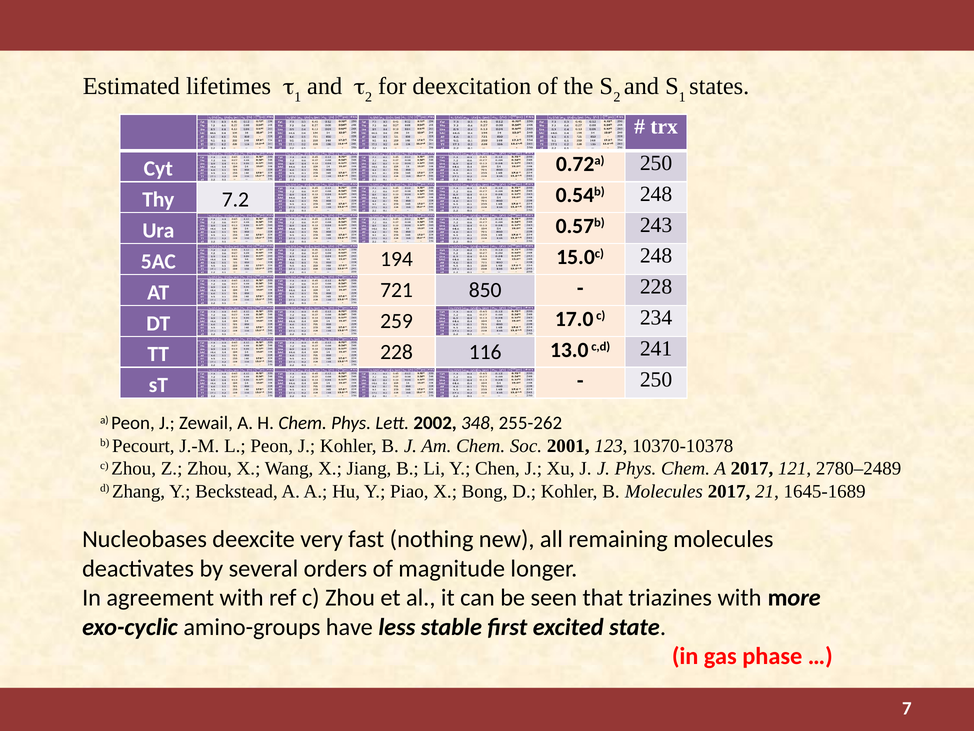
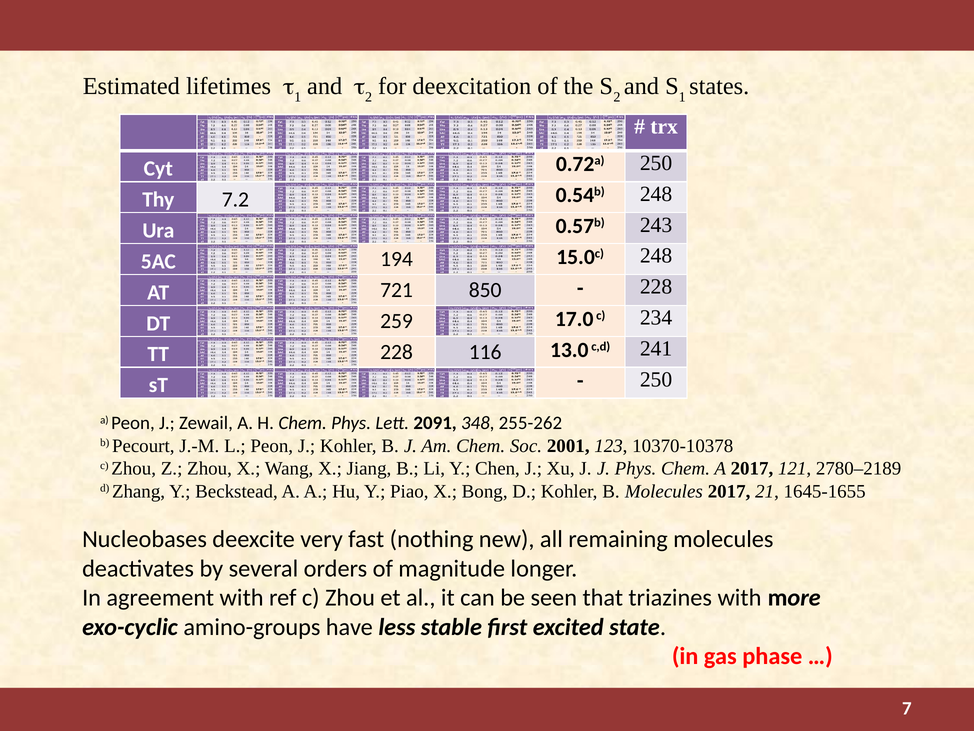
2002: 2002 -> 2091 (435, 423)
2780–2489: 2780–2489 -> 2780–2189 (859, 468)
1645-1689: 1645-1689 -> 1645-1655 (825, 491)
